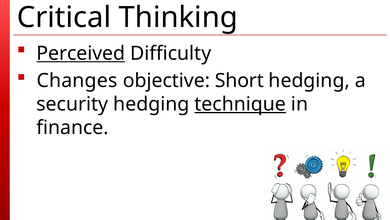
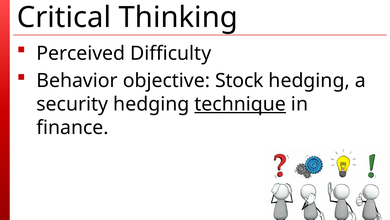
Perceived underline: present -> none (81, 53)
Changes: Changes -> Behavior (77, 81)
Short: Short -> Stock (239, 81)
